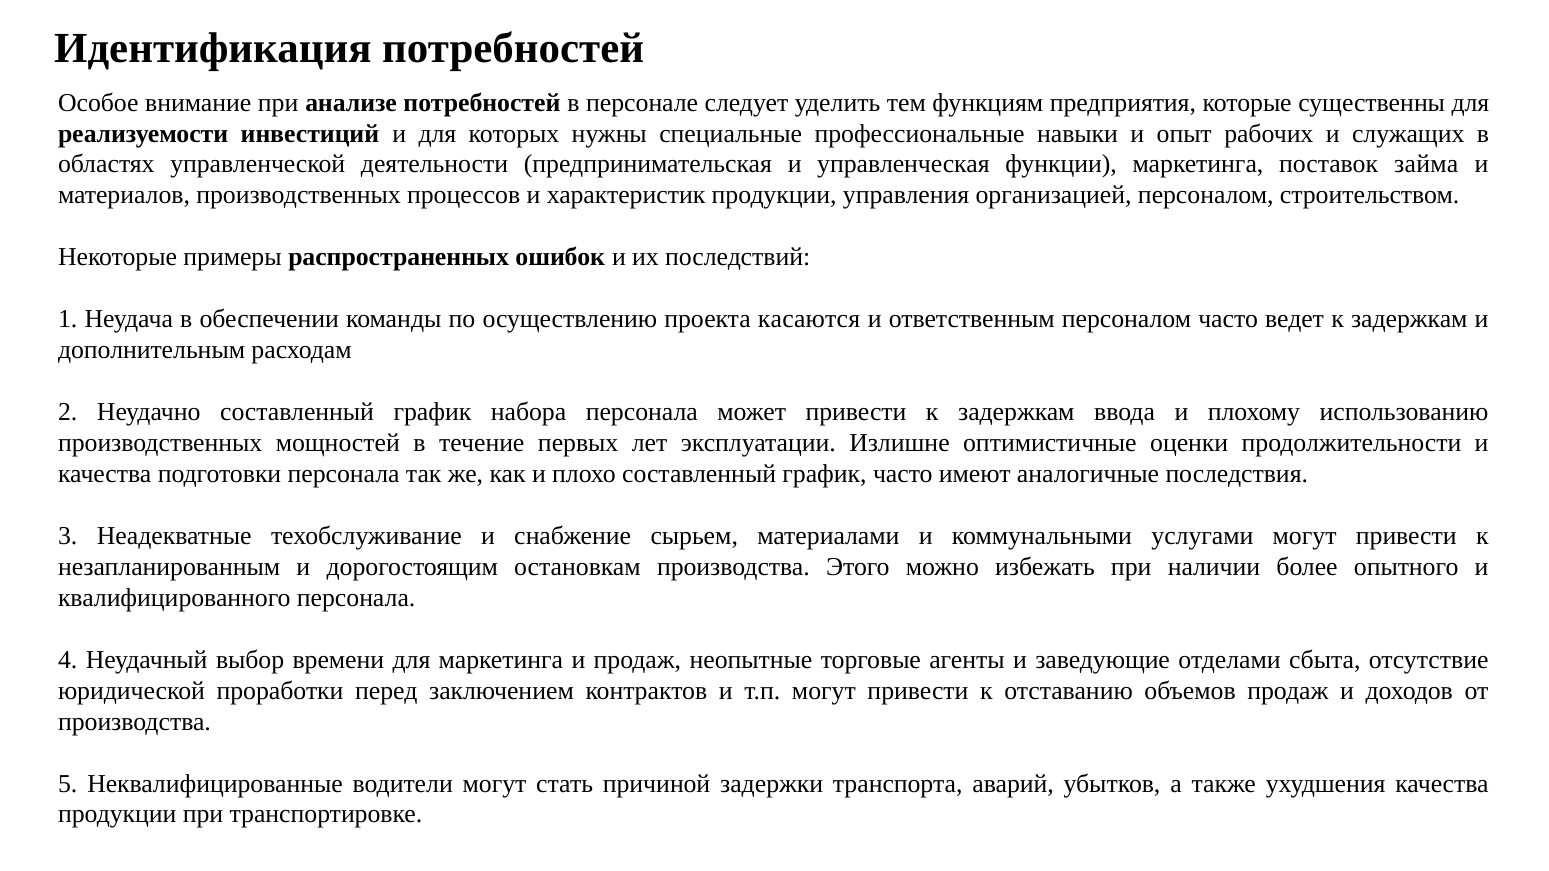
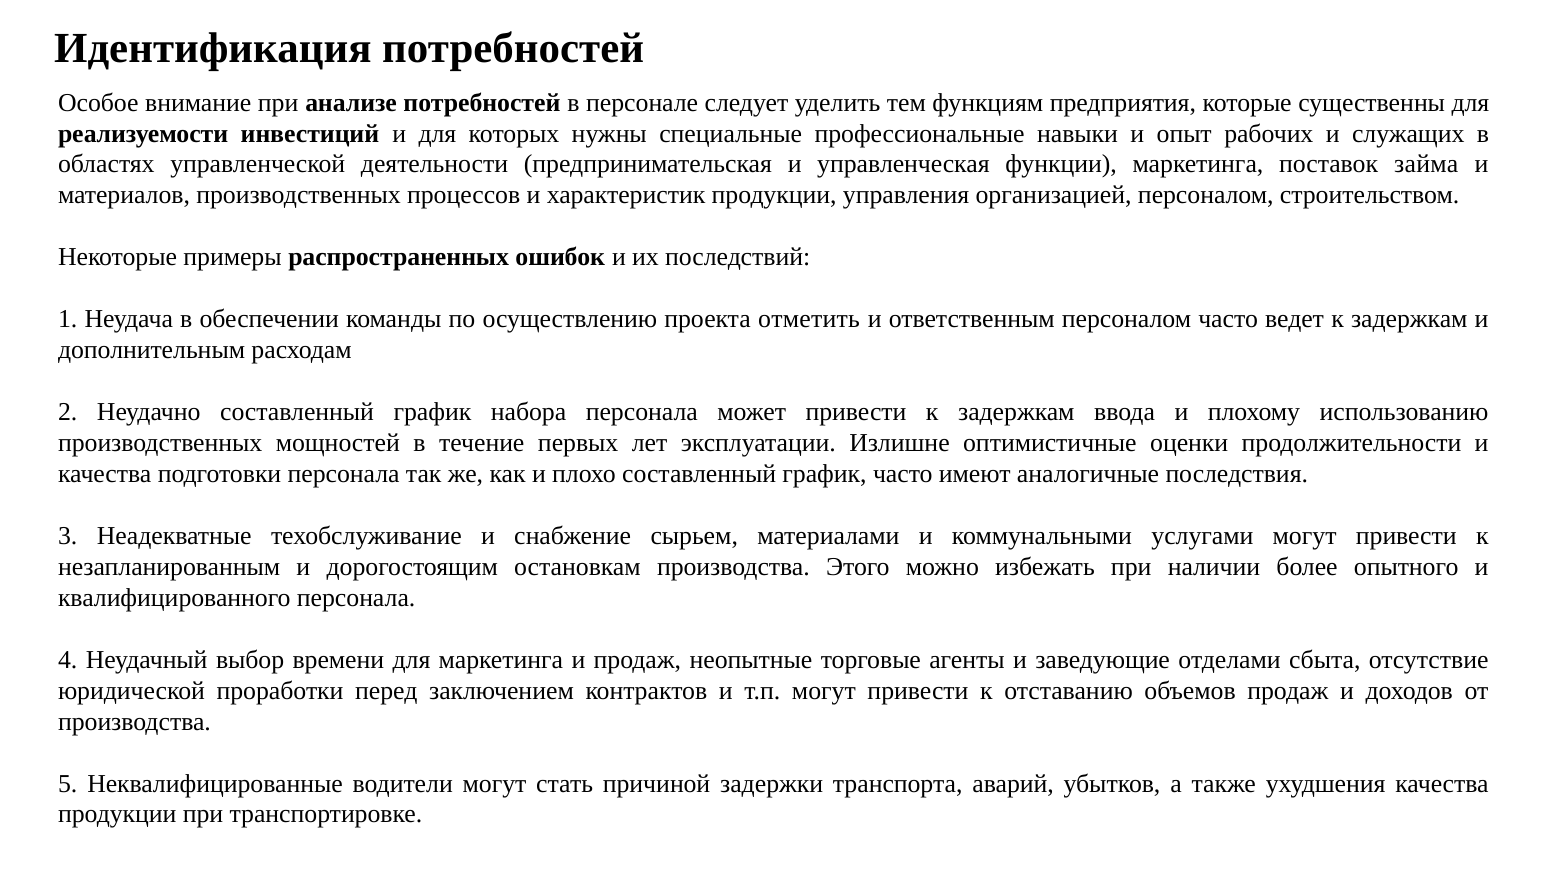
касаются: касаются -> отметить (809, 319)
